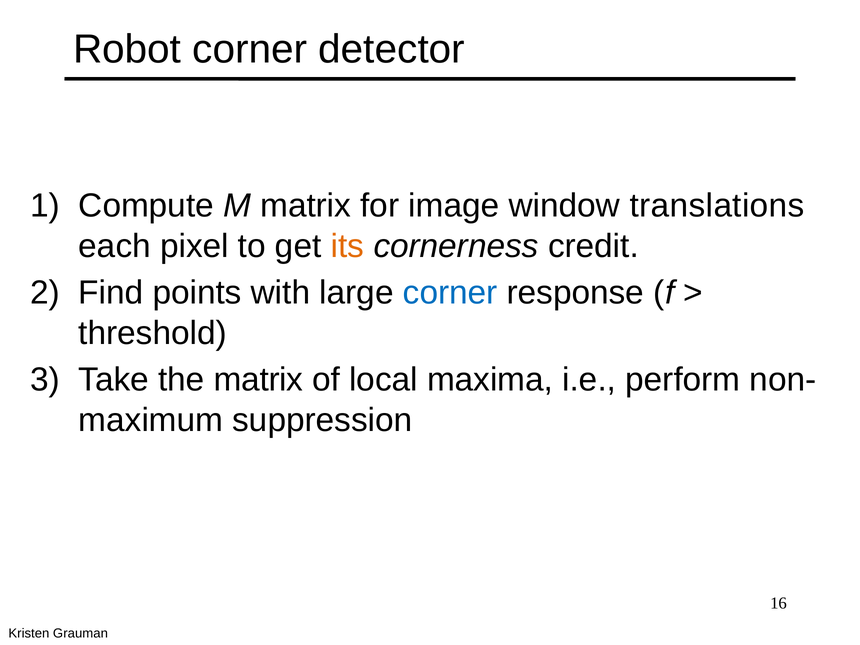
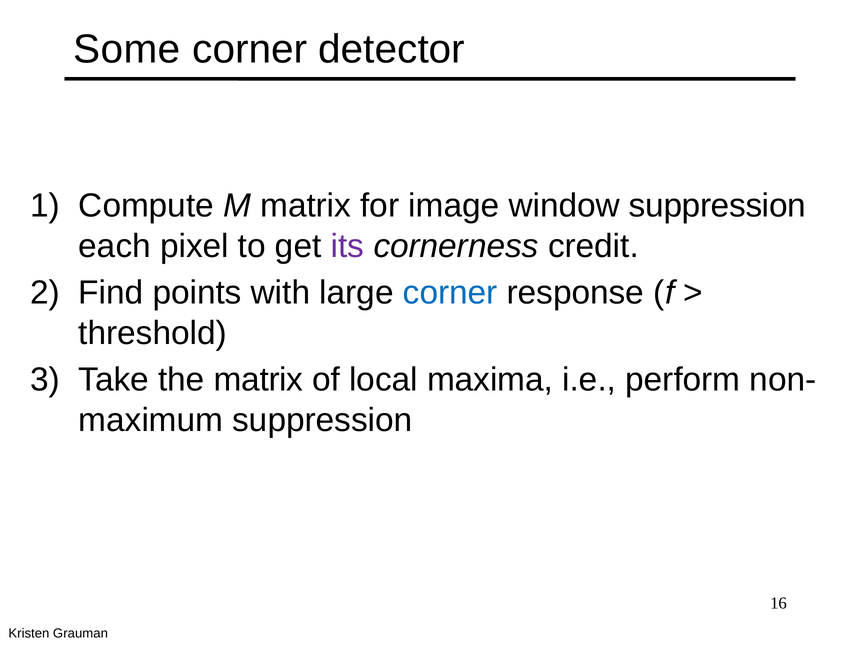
Robot: Robot -> Some (127, 49)
window translations: translations -> suppression (717, 206)
its colour: orange -> purple (347, 246)
